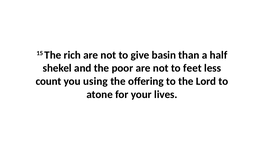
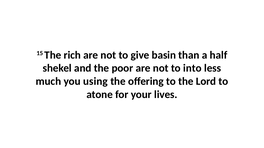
feet: feet -> into (192, 68)
count: count -> much (48, 82)
